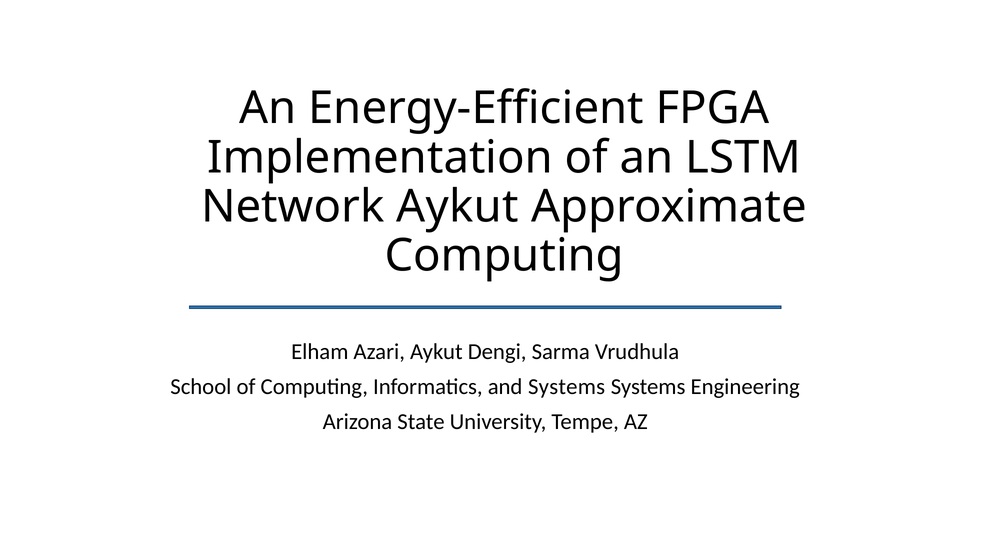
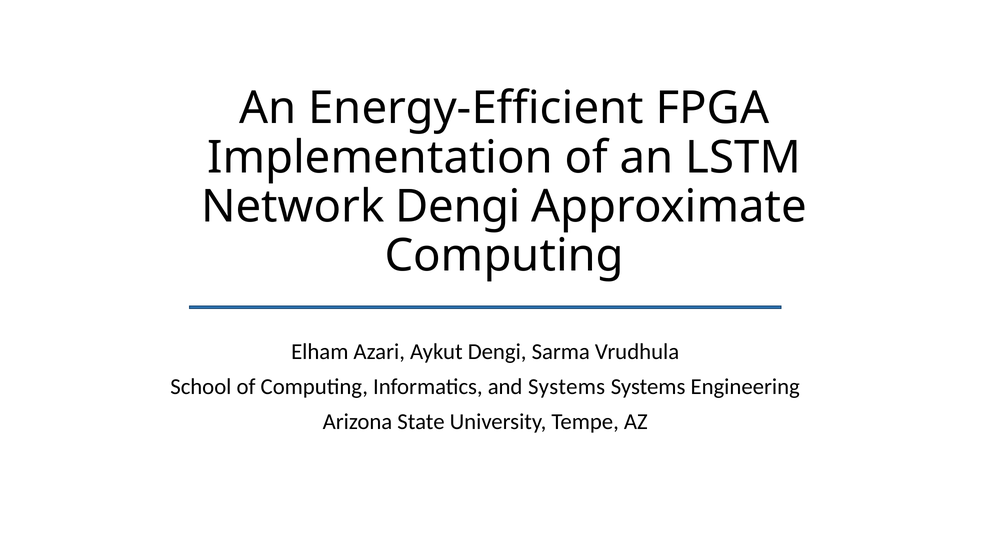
Network Aykut: Aykut -> Dengi (458, 207)
